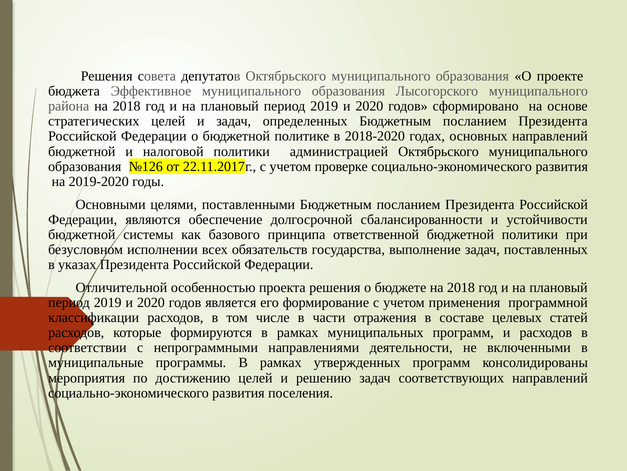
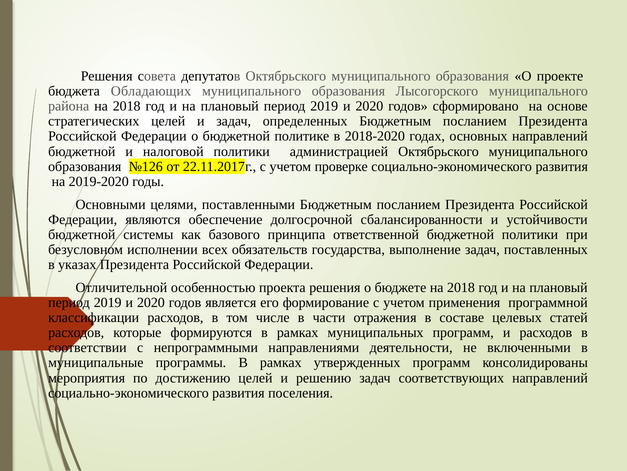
Эффективное: Эффективное -> Обладающих (151, 91)
